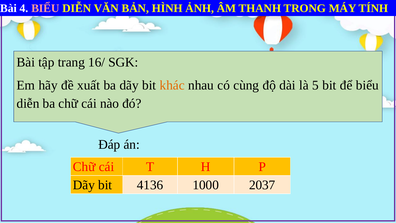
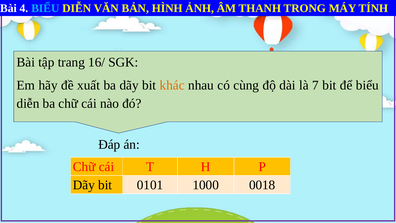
BIỂU colour: pink -> light blue (45, 8)
5: 5 -> 7 (316, 85)
4136: 4136 -> 0101 (150, 185)
2037: 2037 -> 0018 (262, 185)
